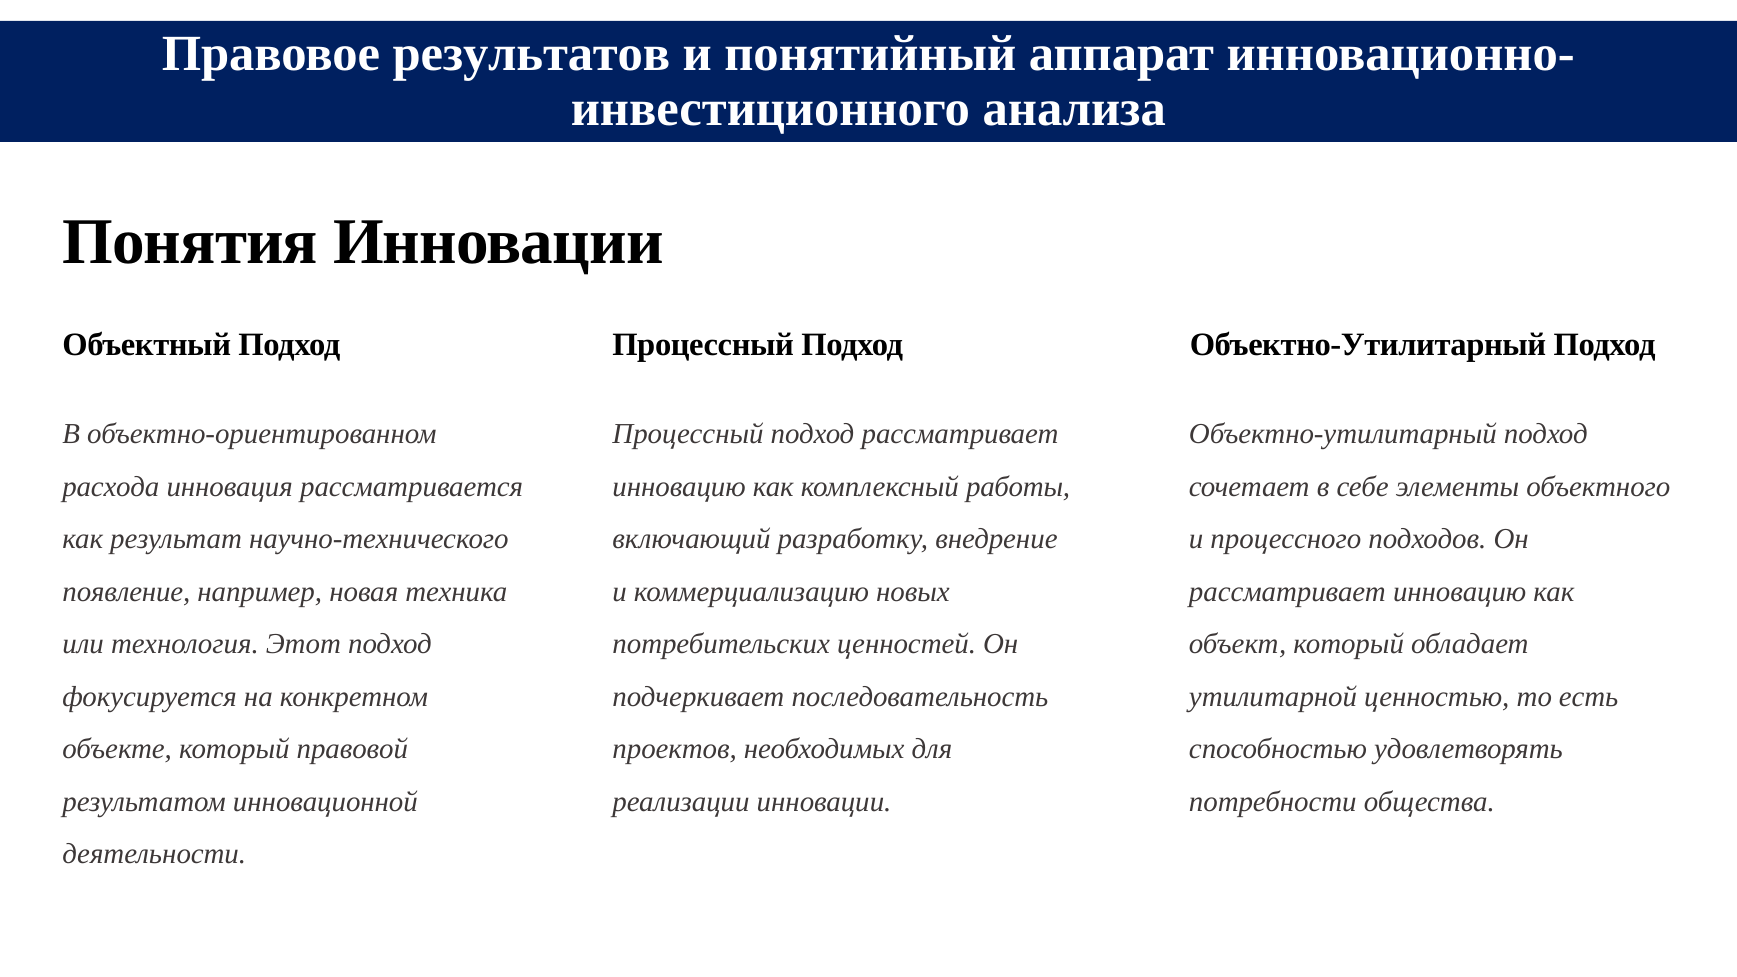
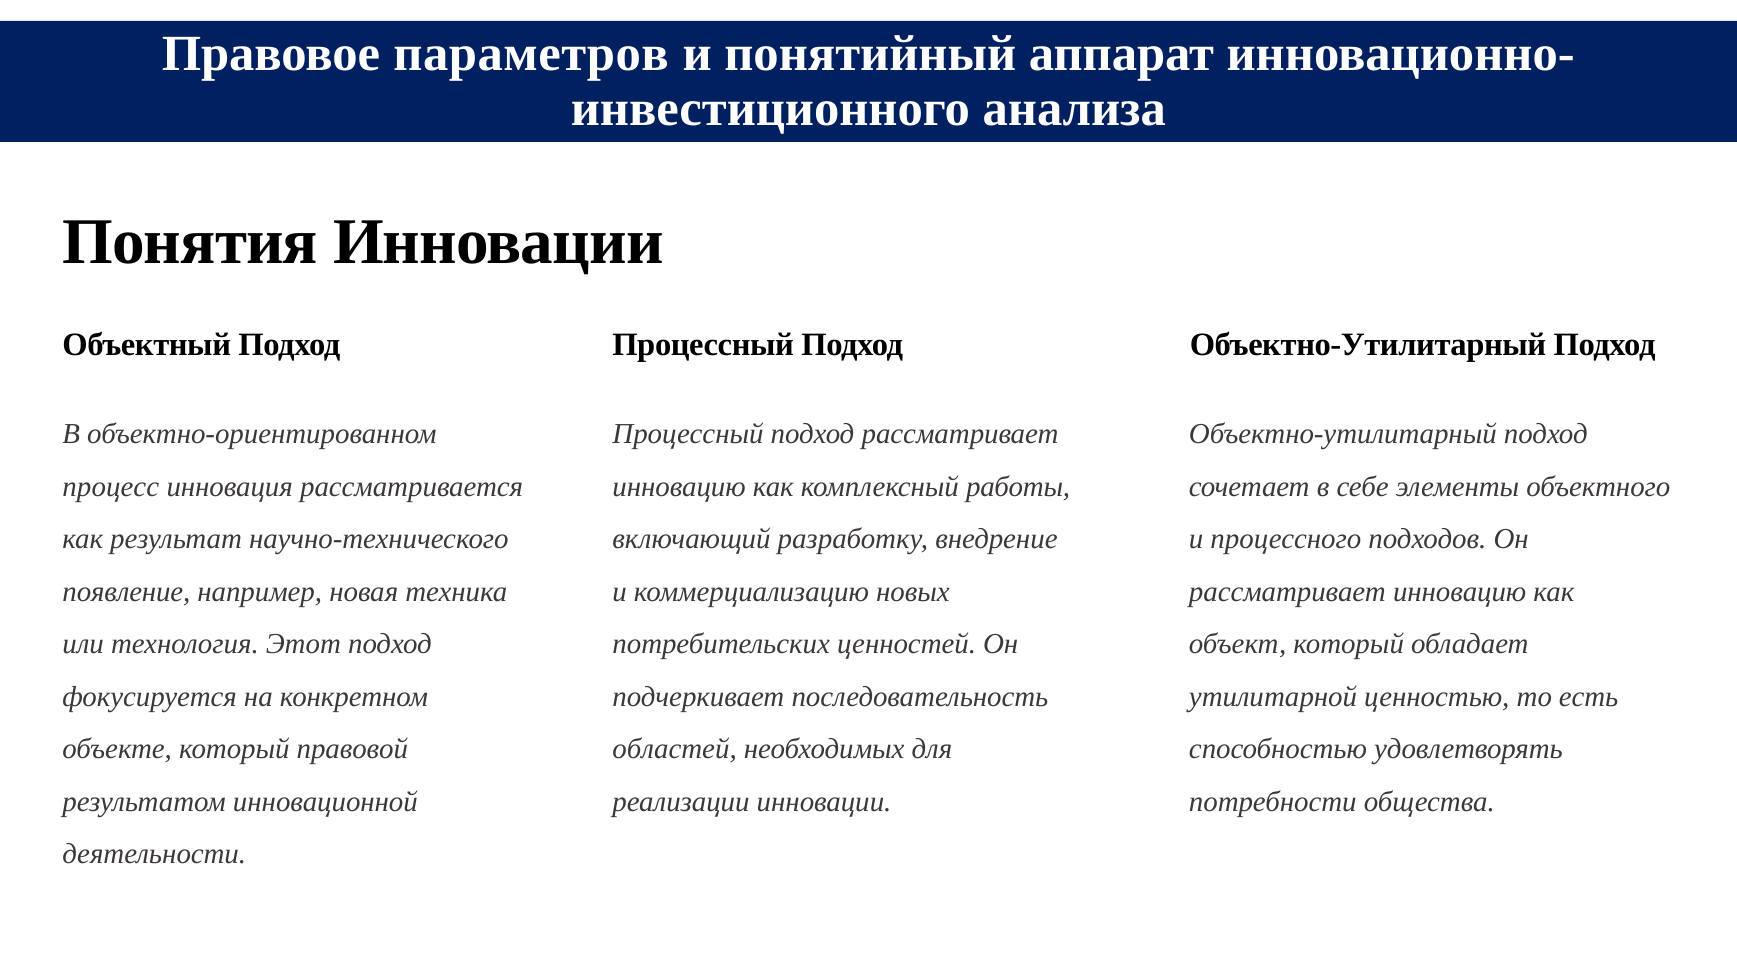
результатов: результатов -> параметров (531, 54)
расхода: расхода -> процесс (111, 487)
проектов: проектов -> областей (675, 749)
